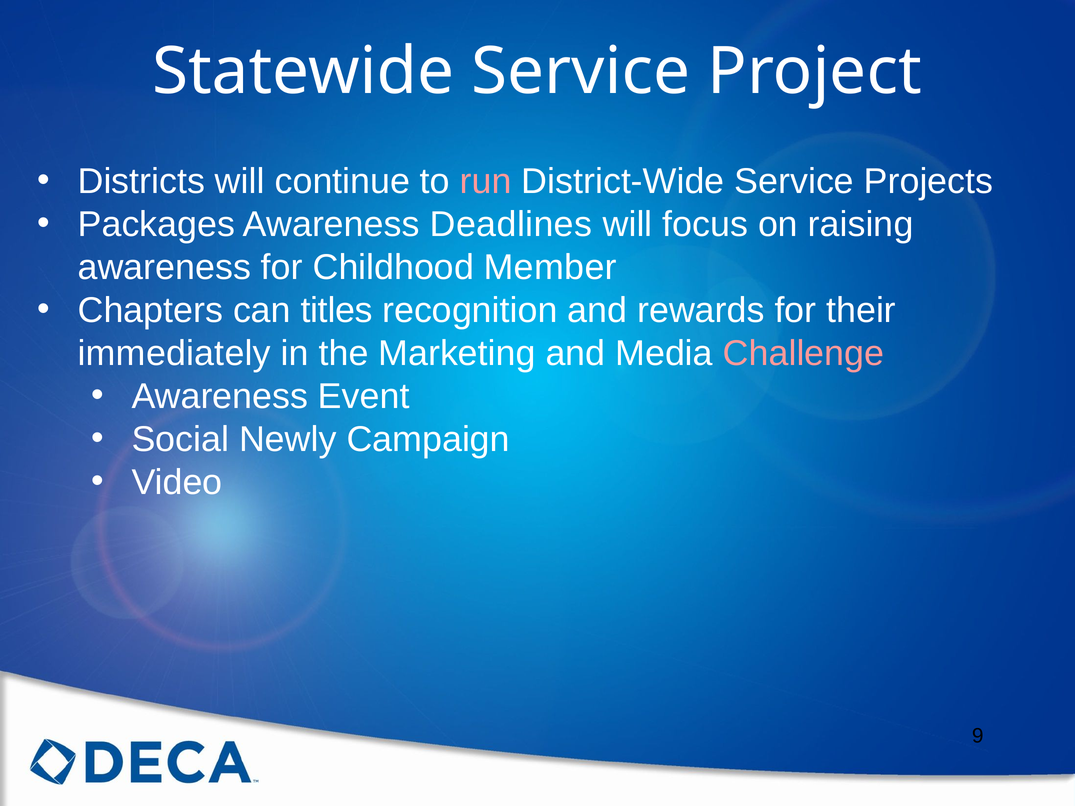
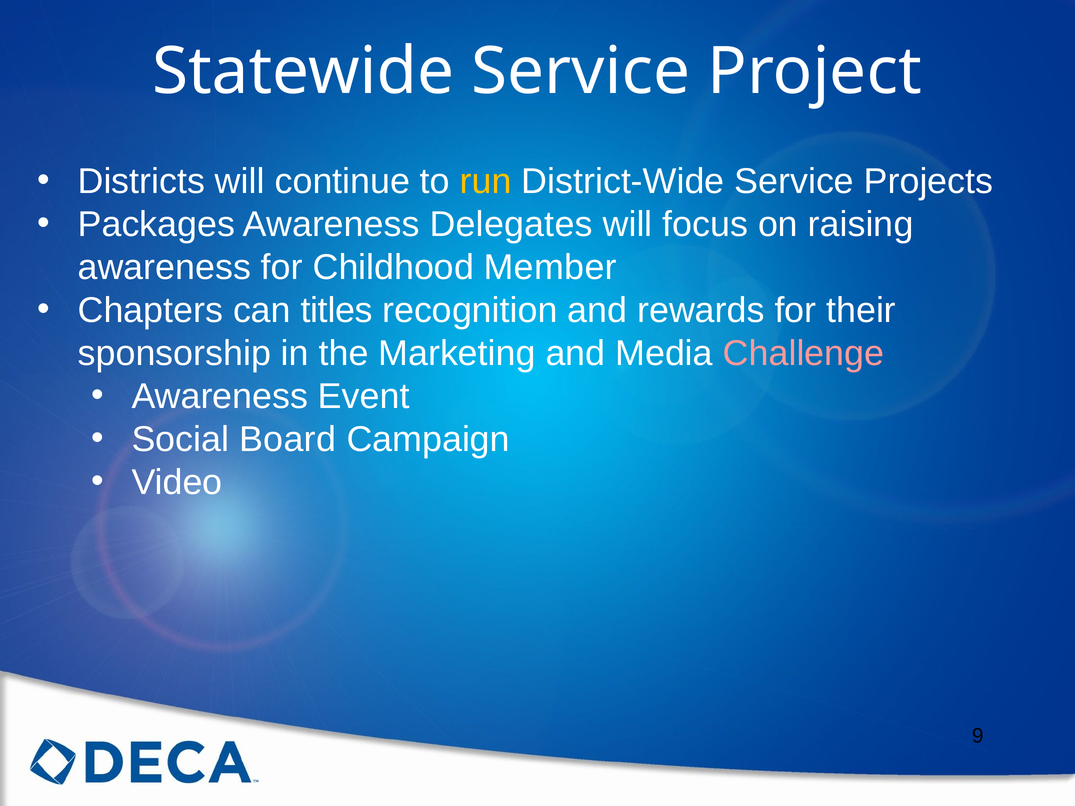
run colour: pink -> yellow (486, 182)
Deadlines: Deadlines -> Delegates (511, 225)
immediately: immediately -> sponsorship (174, 354)
Newly: Newly -> Board (288, 440)
